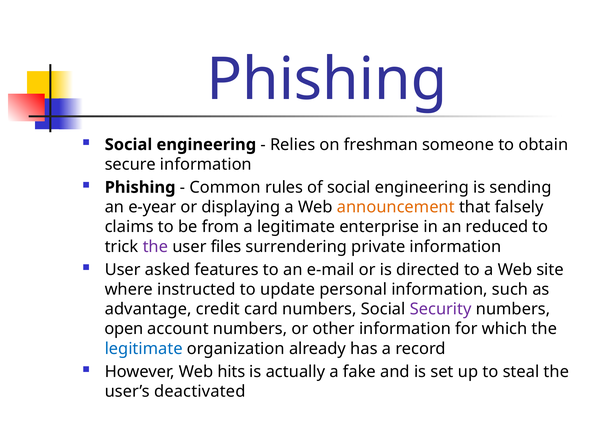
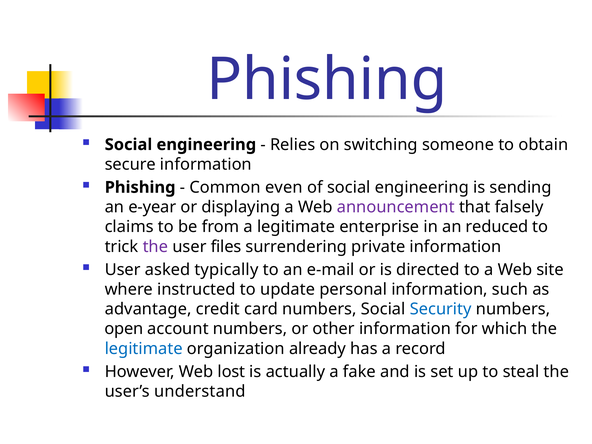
freshman: freshman -> switching (381, 145)
rules: rules -> even (284, 187)
announcement colour: orange -> purple (396, 207)
features: features -> typically (226, 270)
Security colour: purple -> blue (441, 309)
hits: hits -> lost (231, 372)
deactivated: deactivated -> understand (200, 391)
